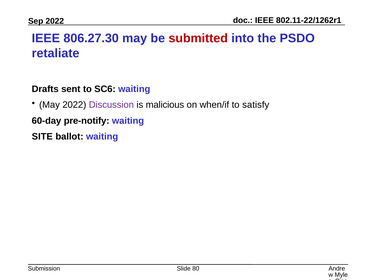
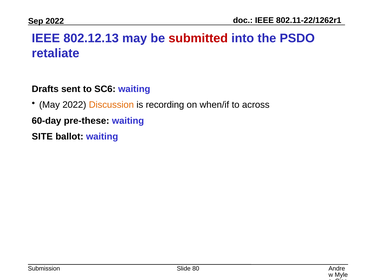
806.27.30: 806.27.30 -> 802.12.13 (91, 38)
Discussion colour: purple -> orange (111, 105)
malicious: malicious -> recording (165, 105)
satisfy: satisfy -> across (256, 105)
pre-notify: pre-notify -> pre-these (87, 121)
